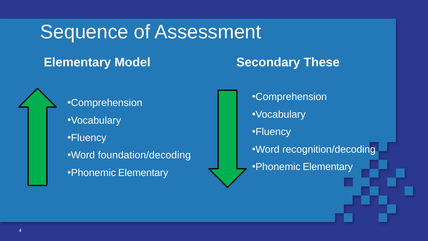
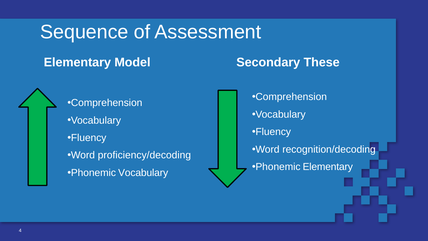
foundation/decoding: foundation/decoding -> proficiency/decoding (144, 155)
Elementary: Elementary -> Vocabulary (143, 173)
